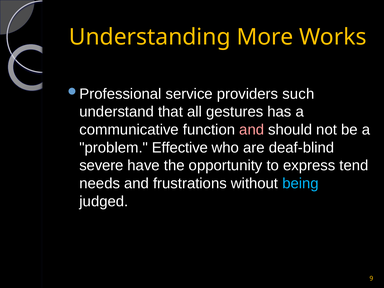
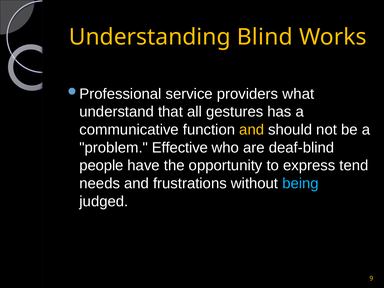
More: More -> Blind (265, 37)
such: such -> what (298, 94)
and colour: pink -> yellow (252, 130)
severe: severe -> people (101, 166)
